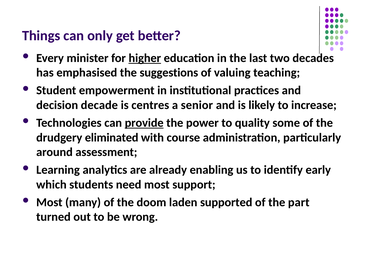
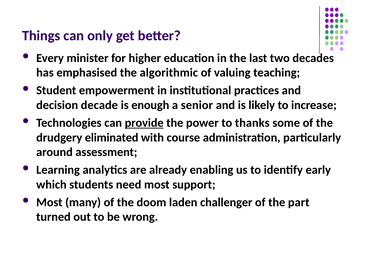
higher underline: present -> none (145, 58)
suggestions: suggestions -> algorithmic (169, 73)
centres: centres -> enough (150, 105)
quality: quality -> thanks (252, 123)
supported: supported -> challenger (226, 202)
